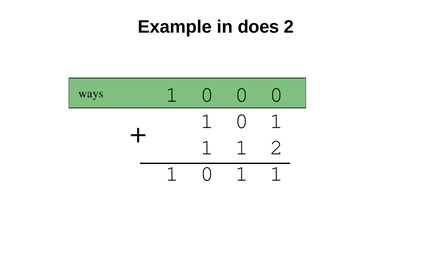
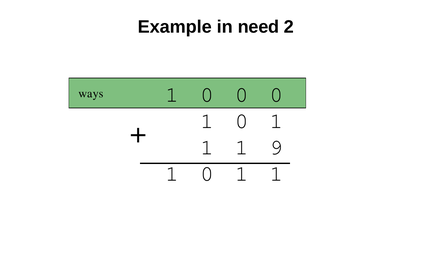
does: does -> need (258, 27)
1 2: 2 -> 9 (277, 147)
